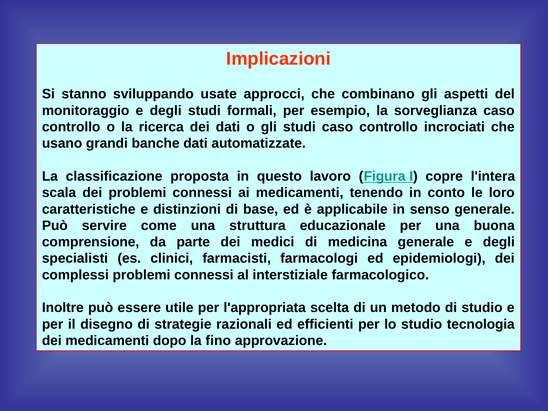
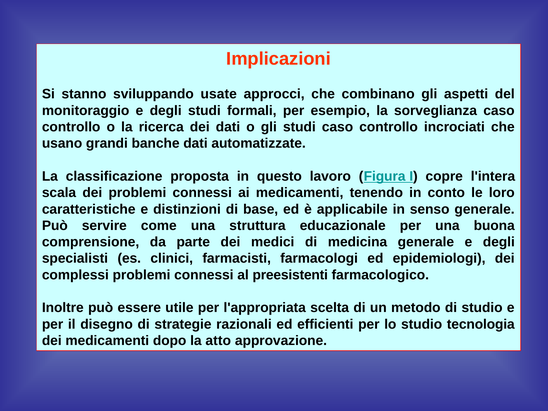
interstiziale: interstiziale -> preesistenti (290, 275)
fino: fino -> atto (218, 341)
